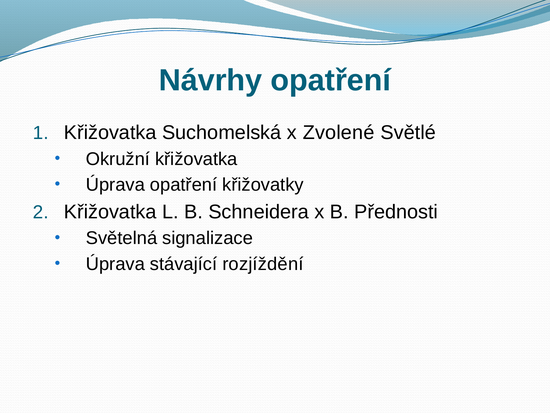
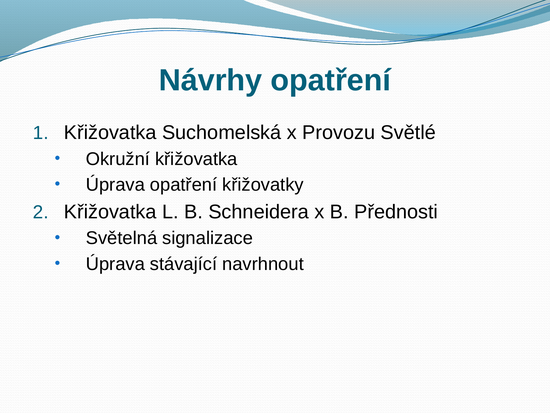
Zvolené: Zvolené -> Provozu (339, 132)
rozjíždění: rozjíždění -> navrhnout (263, 264)
